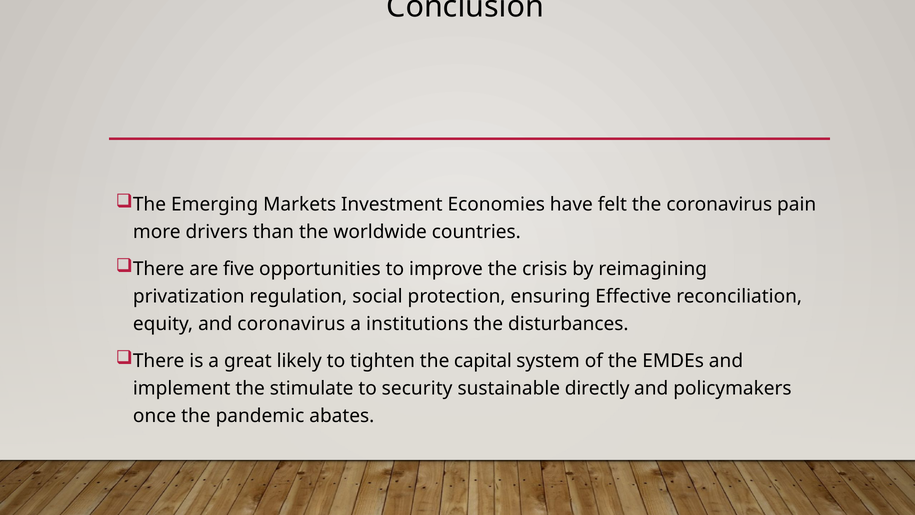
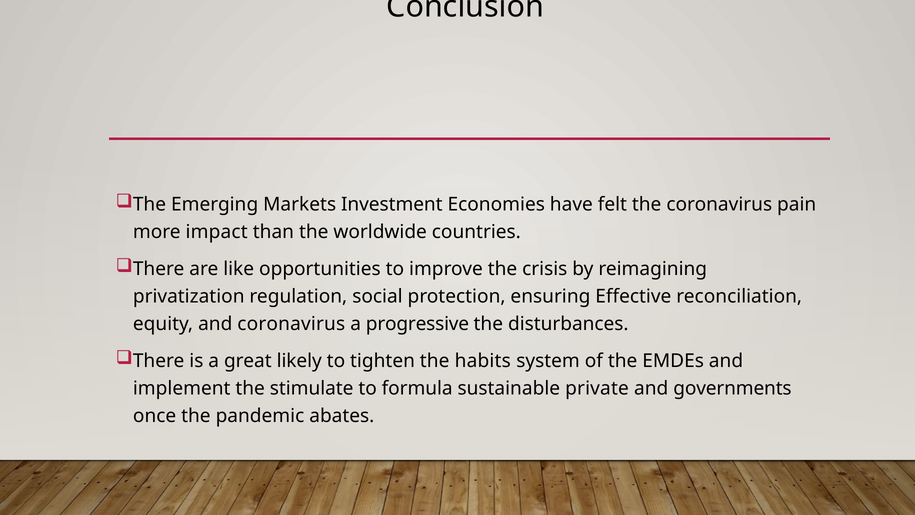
drivers: drivers -> impact (217, 232)
five: five -> like (239, 269)
institutions: institutions -> progressive (417, 324)
capital: capital -> habits (483, 361)
security: security -> formula (417, 388)
directly: directly -> private (597, 388)
policymakers: policymakers -> governments (732, 388)
